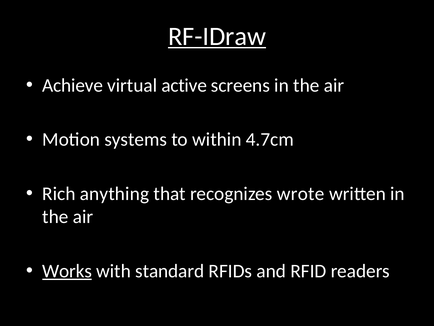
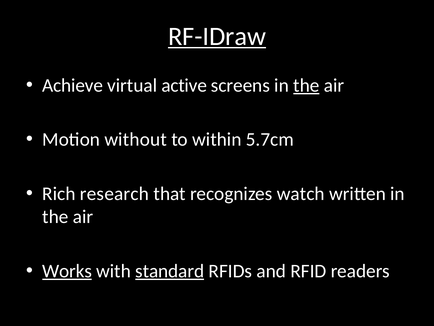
the underline: none -> present (306, 85)
systems: systems -> without (136, 139)
4.7cm: 4.7cm -> 5.7cm (270, 139)
anything: anything -> research (114, 193)
wrote: wrote -> watch (301, 193)
standard underline: none -> present (170, 271)
